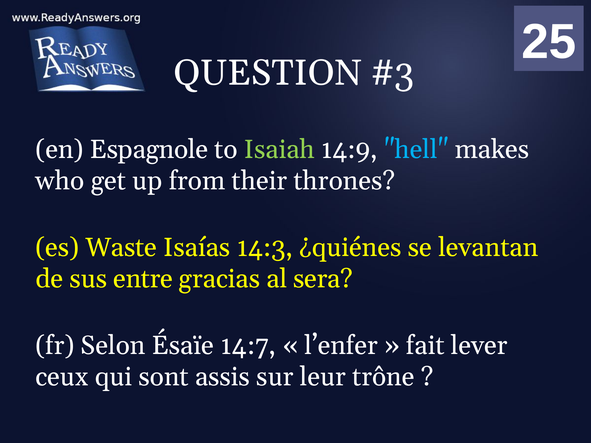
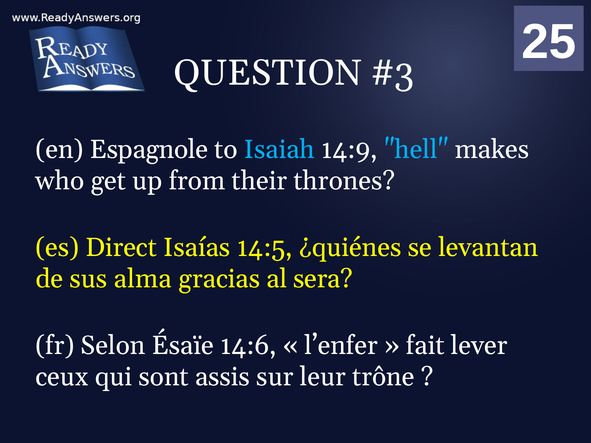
Isaiah colour: light green -> light blue (279, 149)
Waste: Waste -> Direct (121, 248)
14:3: 14:3 -> 14:5 (265, 248)
entre: entre -> alma (143, 279)
14:7: 14:7 -> 14:6 (248, 346)
